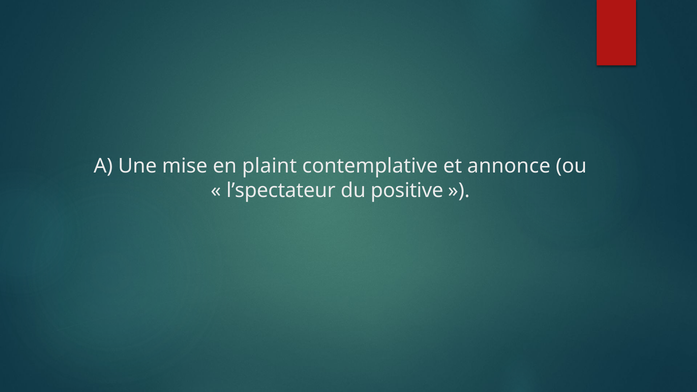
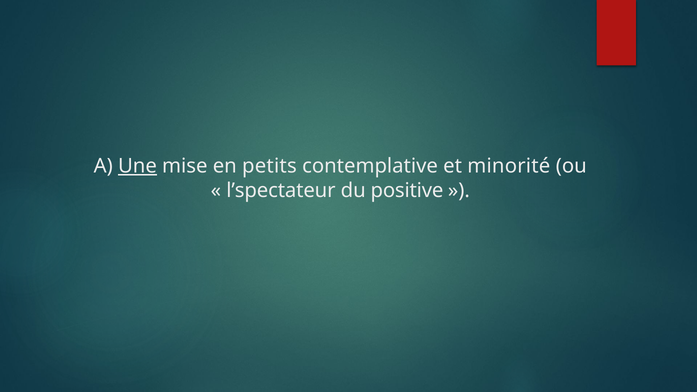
Une underline: none -> present (137, 166)
plaint: plaint -> petits (269, 166)
annonce: annonce -> minorité (509, 166)
